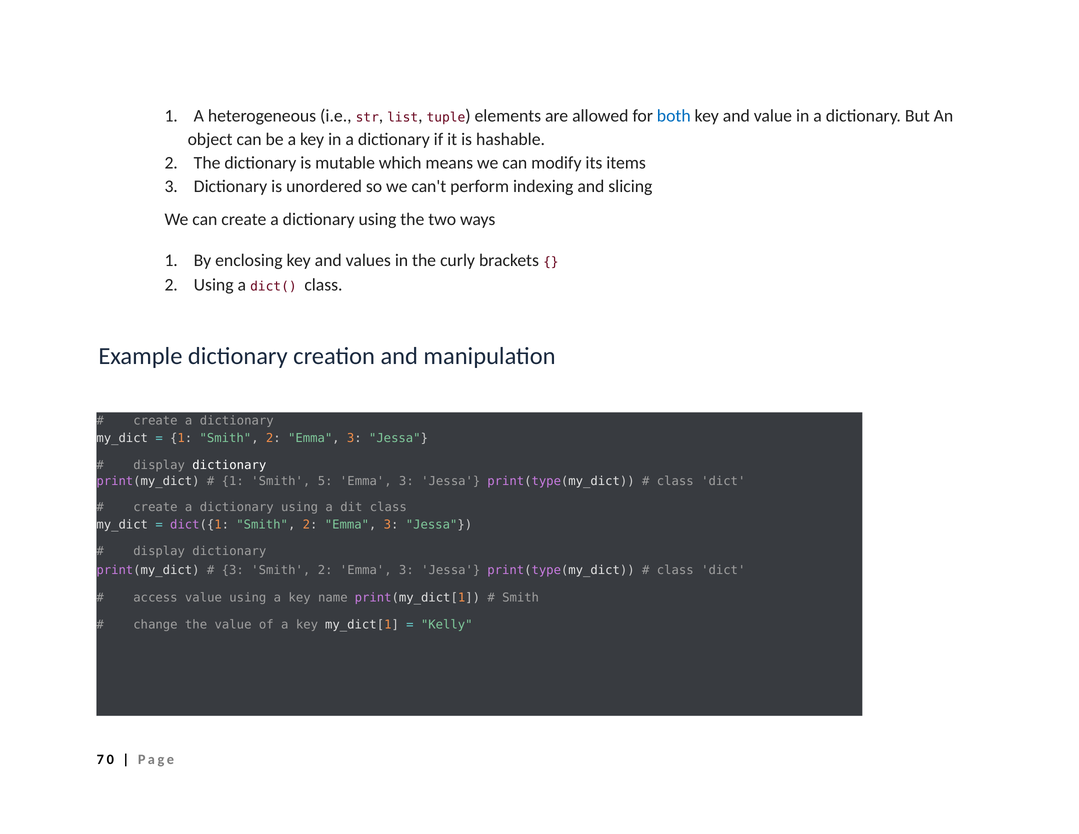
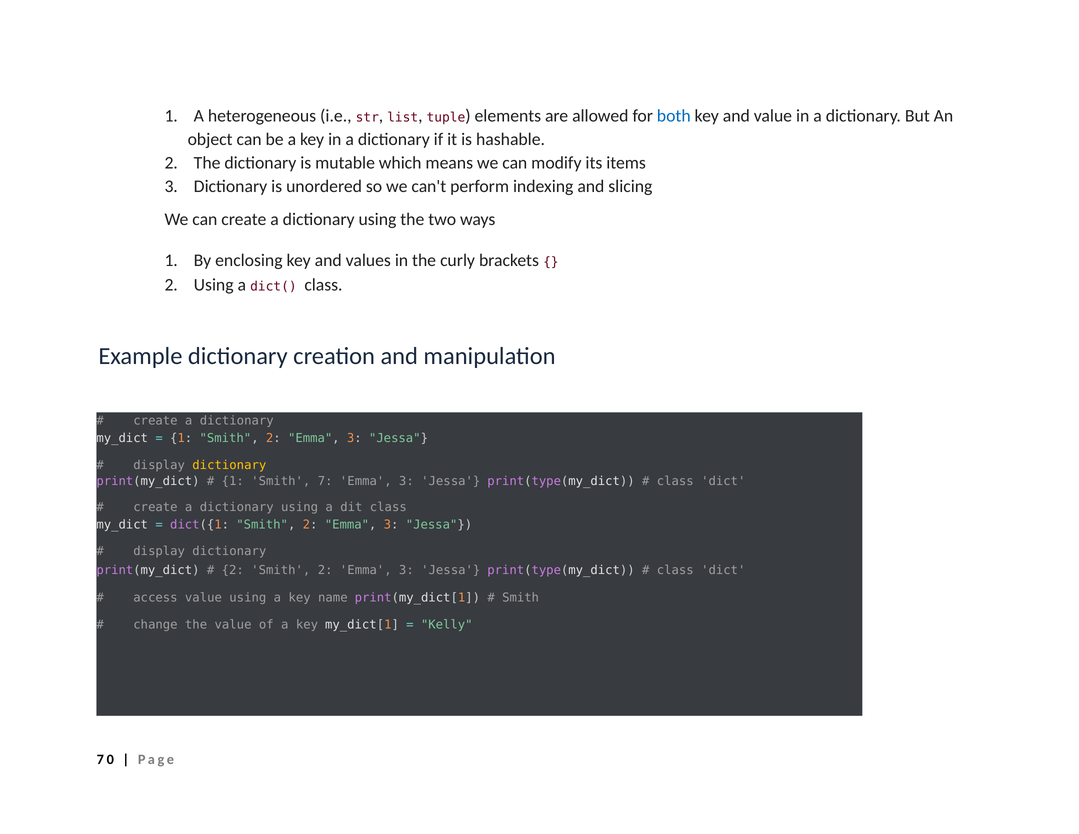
dictionary colour: white -> yellow (229, 465)
5: 5 -> 7 (325, 481)
3: 3 -> 2 (233, 570)
